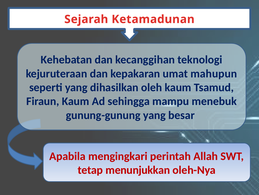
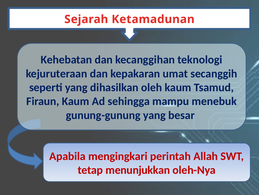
mahupun: mahupun -> secanggih (214, 73)
